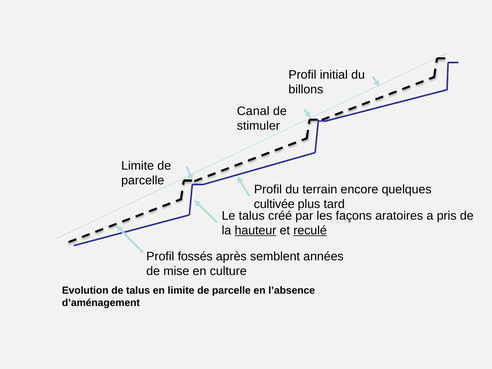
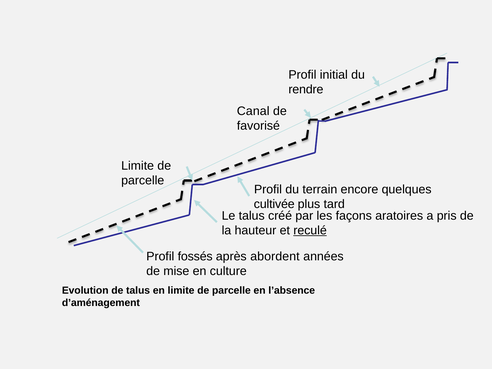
billons: billons -> rendre (306, 89)
stimuler: stimuler -> favorisé (258, 126)
hauteur underline: present -> none (255, 230)
semblent: semblent -> abordent (275, 256)
